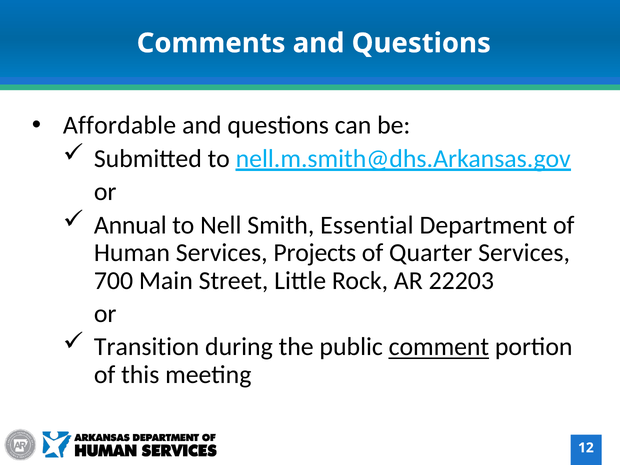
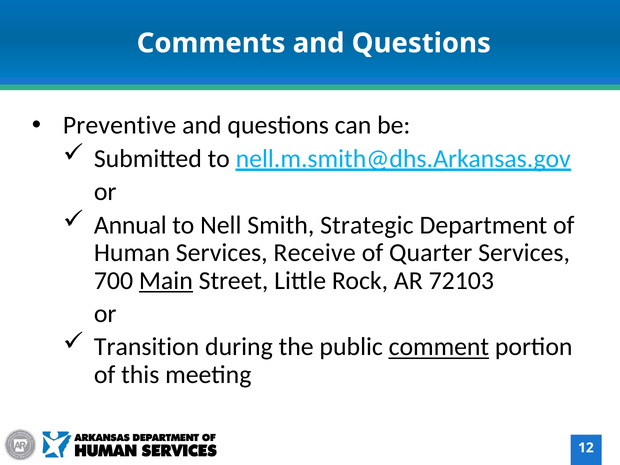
Affordable: Affordable -> Preventive (120, 125)
Essential: Essential -> Strategic (367, 225)
Projects: Projects -> Receive (315, 253)
Main underline: none -> present (166, 281)
22203: 22203 -> 72103 (461, 281)
